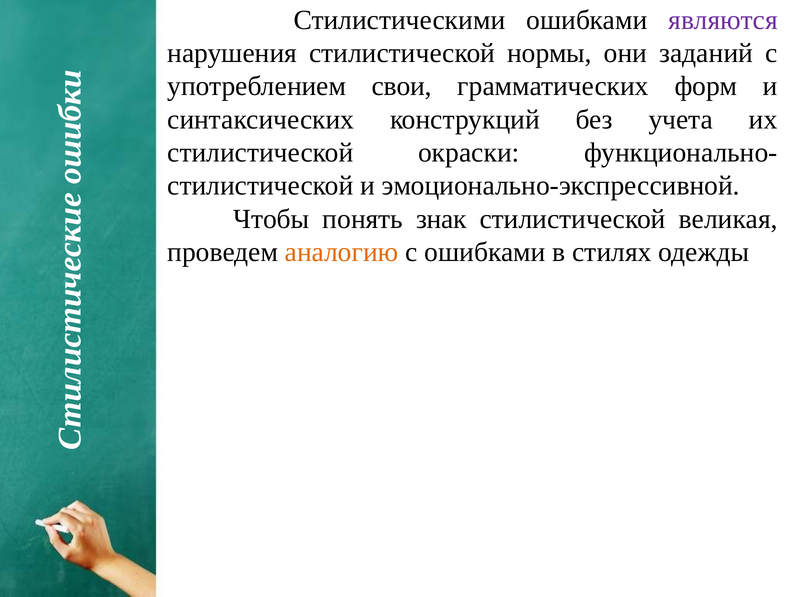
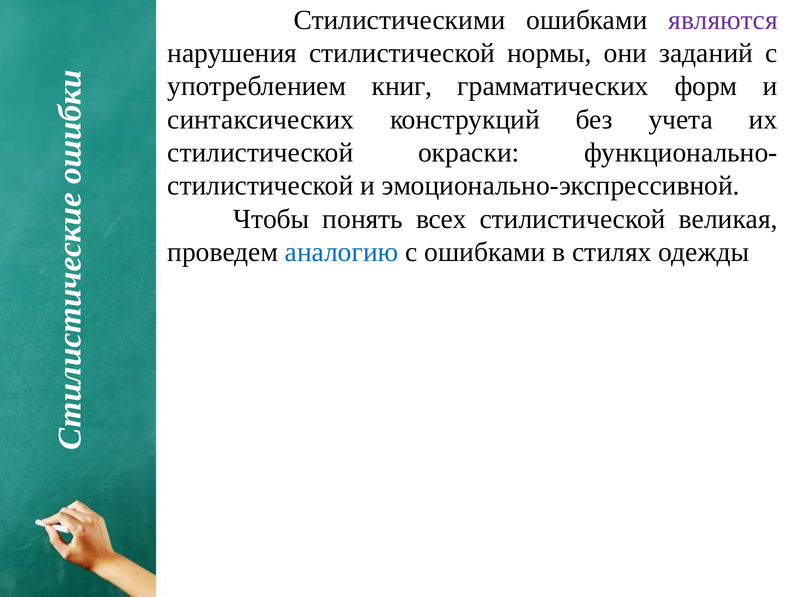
свои: свои -> книг (402, 86)
знак: знак -> всех (441, 219)
аналогию colour: orange -> blue (342, 252)
